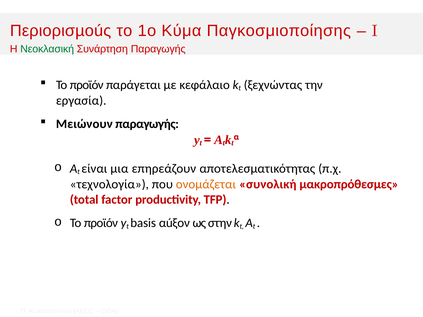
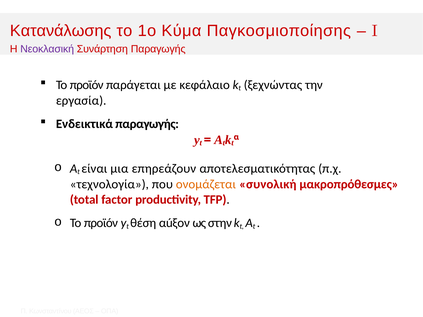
Περιορισµοúς: Περιορισµοúς -> Κατανάλωσης (61, 31)
Νεοκλασική colour: green -> purple (47, 49)
Μειώνουν: Μειώνουν -> Ενδεικτικά (84, 124)
basis: basis -> θέση (143, 223)
